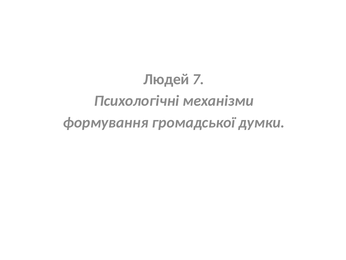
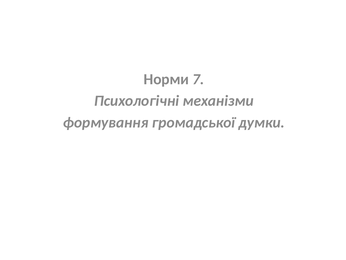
Людей: Людей -> Норми (166, 79)
